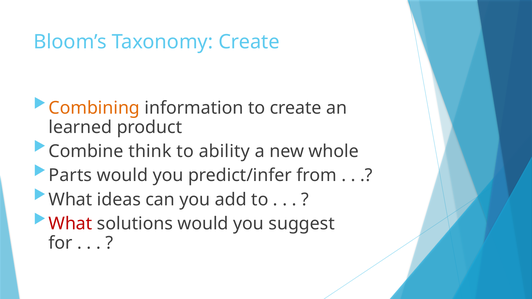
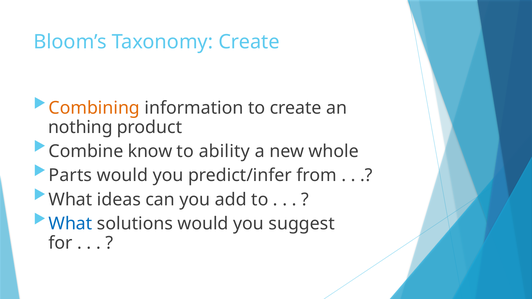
learned: learned -> nothing (80, 127)
think: think -> know (150, 151)
What colour: red -> blue (70, 224)
